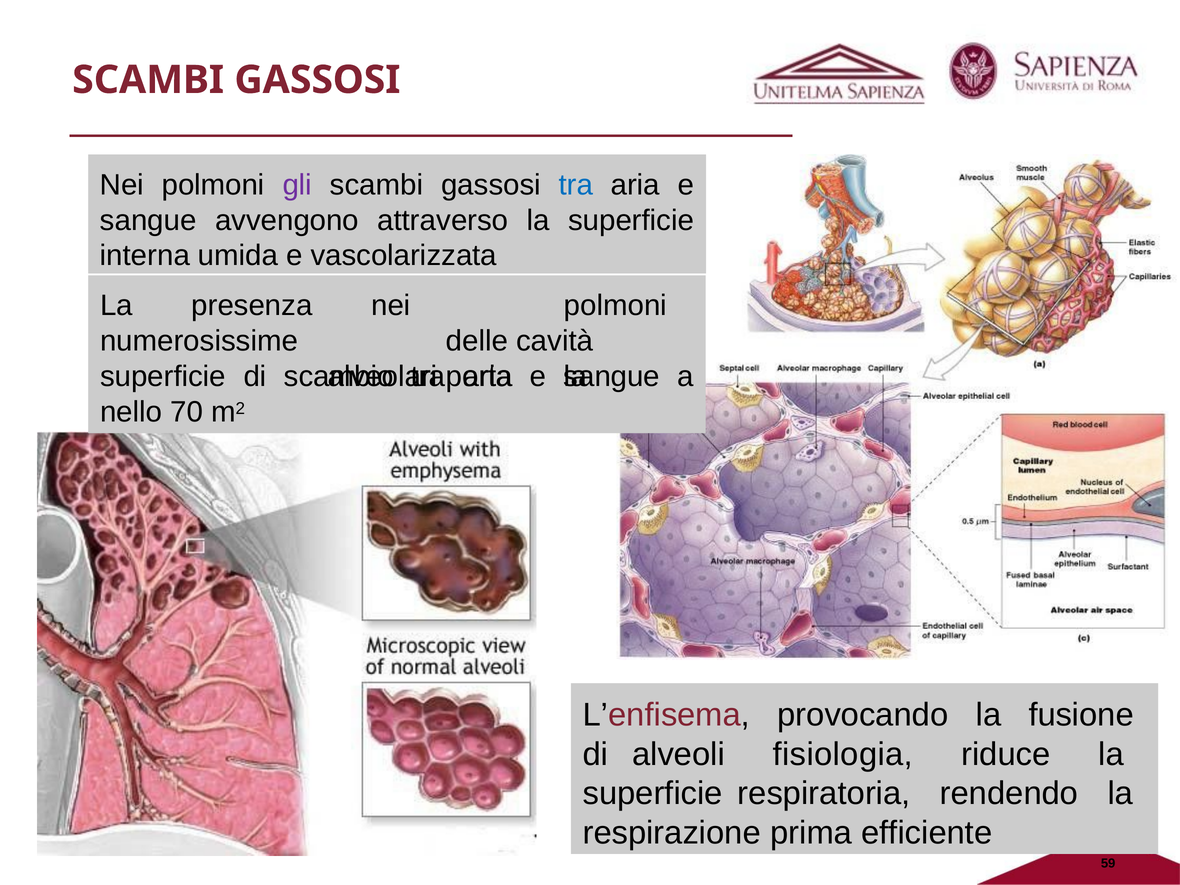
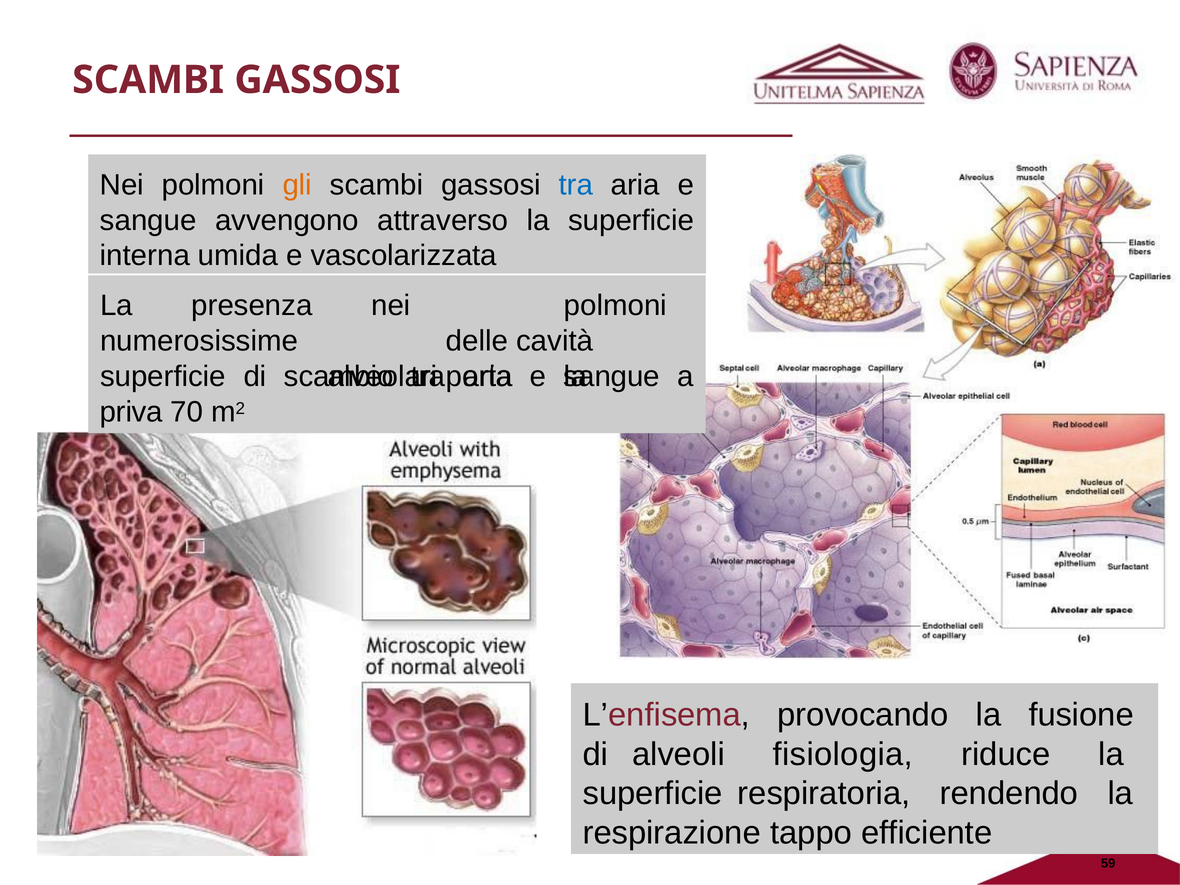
gli colour: purple -> orange (297, 185)
nello: nello -> priva (131, 412)
prima: prima -> tappo (811, 833)
